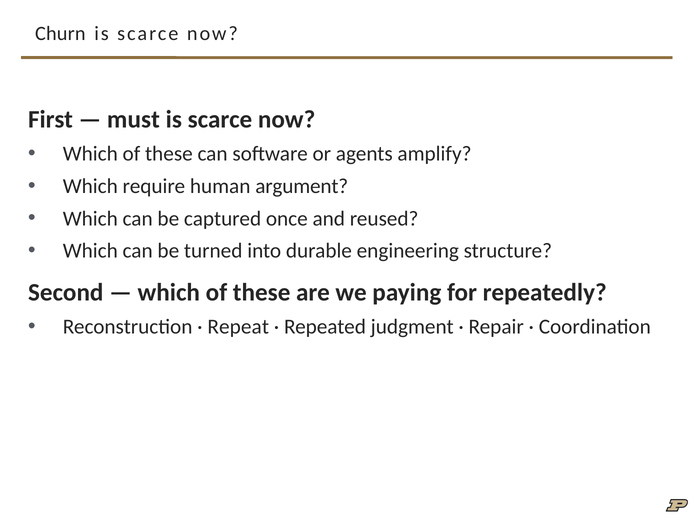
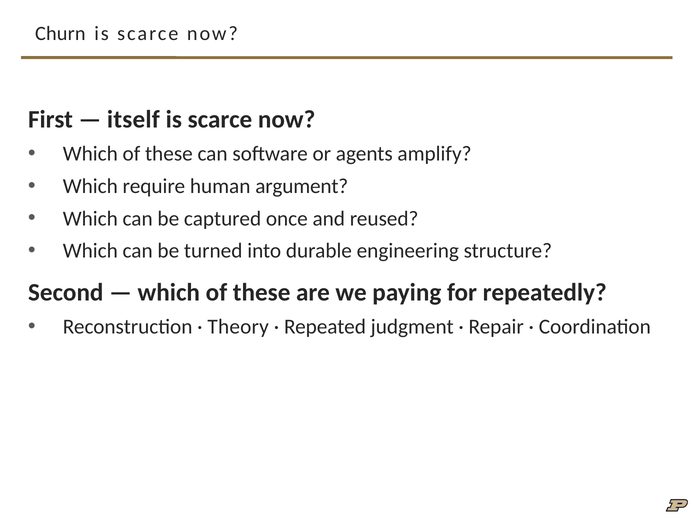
must: must -> itself (133, 120)
Repeat: Repeat -> Theory (238, 327)
